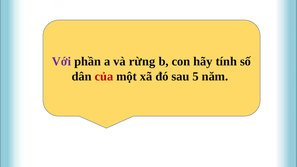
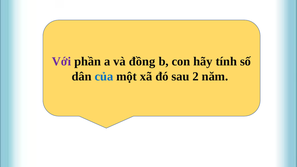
rừng: rừng -> đồng (142, 62)
của colour: red -> blue (104, 76)
5: 5 -> 2 (196, 76)
